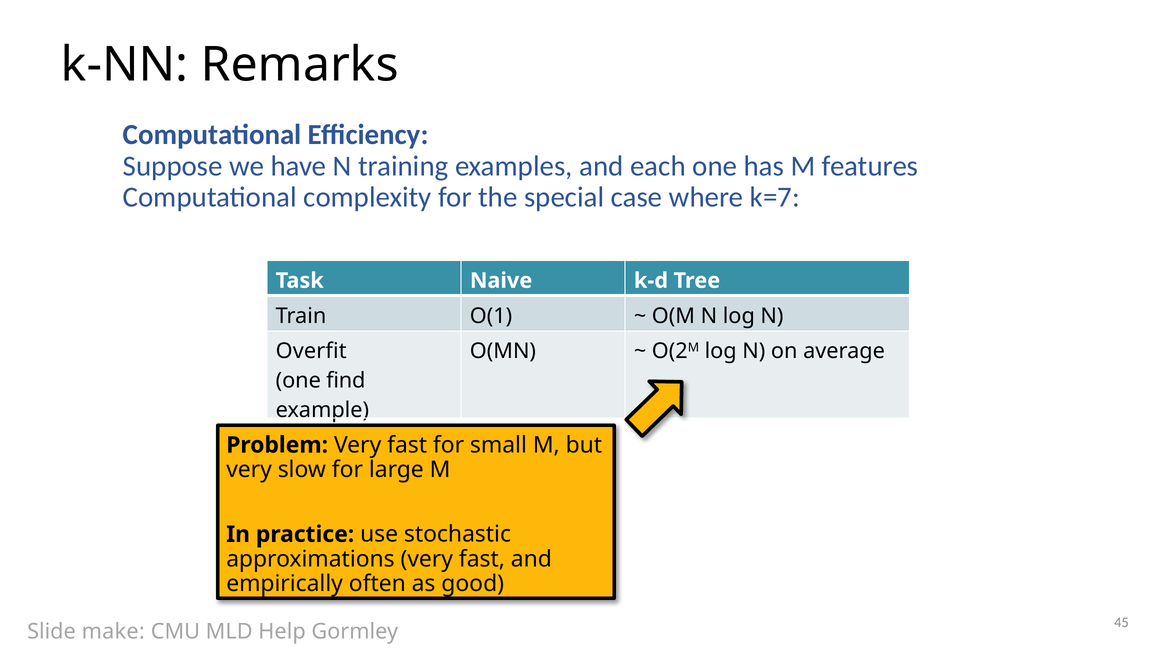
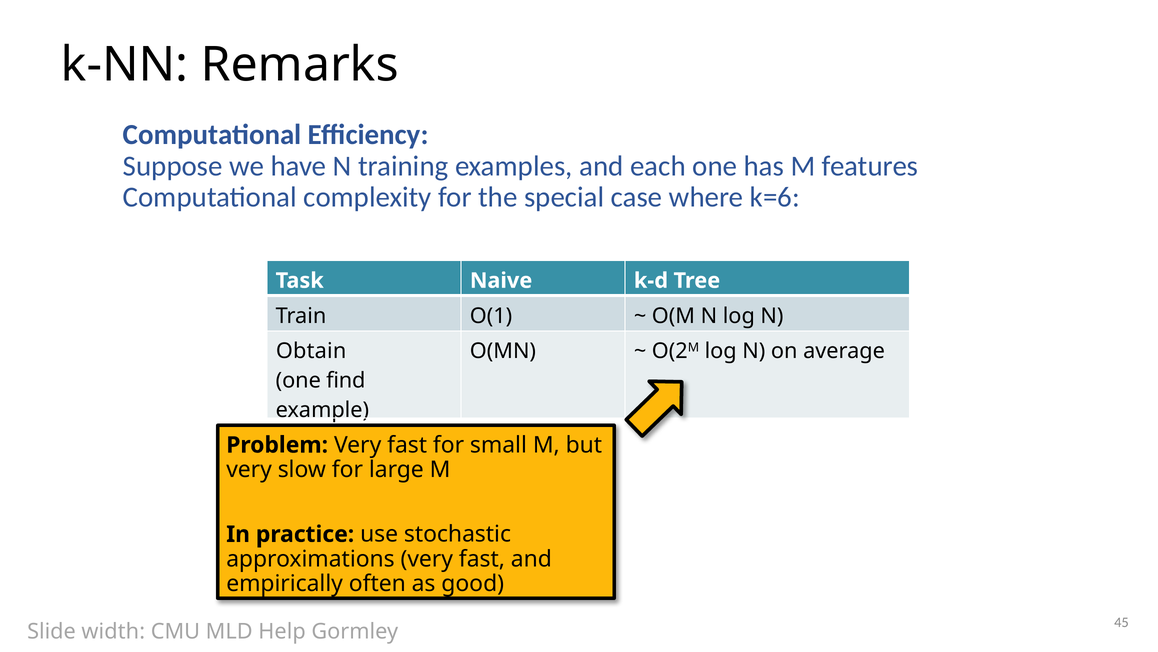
k=7: k=7 -> k=6 (775, 197)
Overfit: Overfit -> Obtain (311, 351)
make: make -> width (113, 631)
